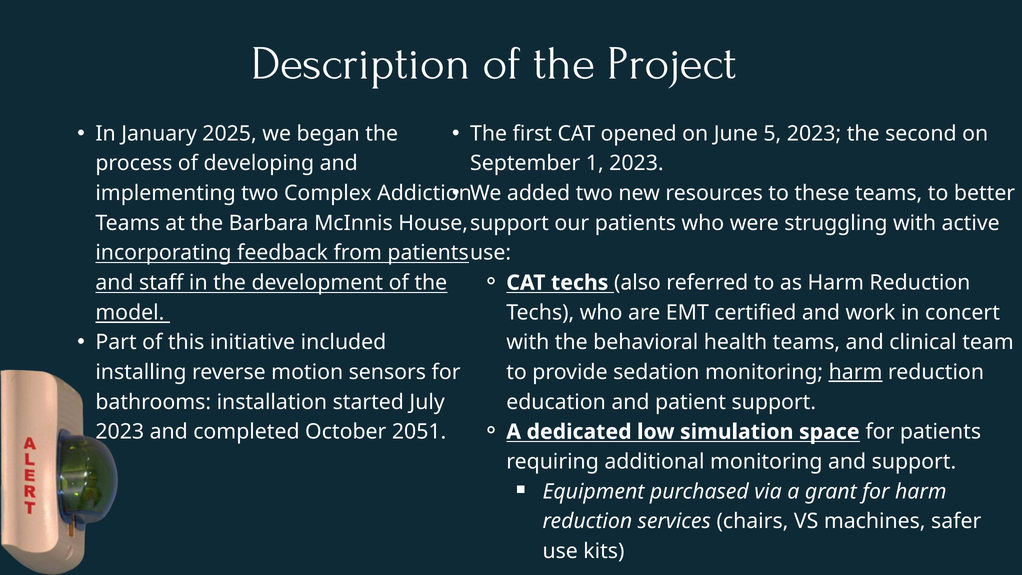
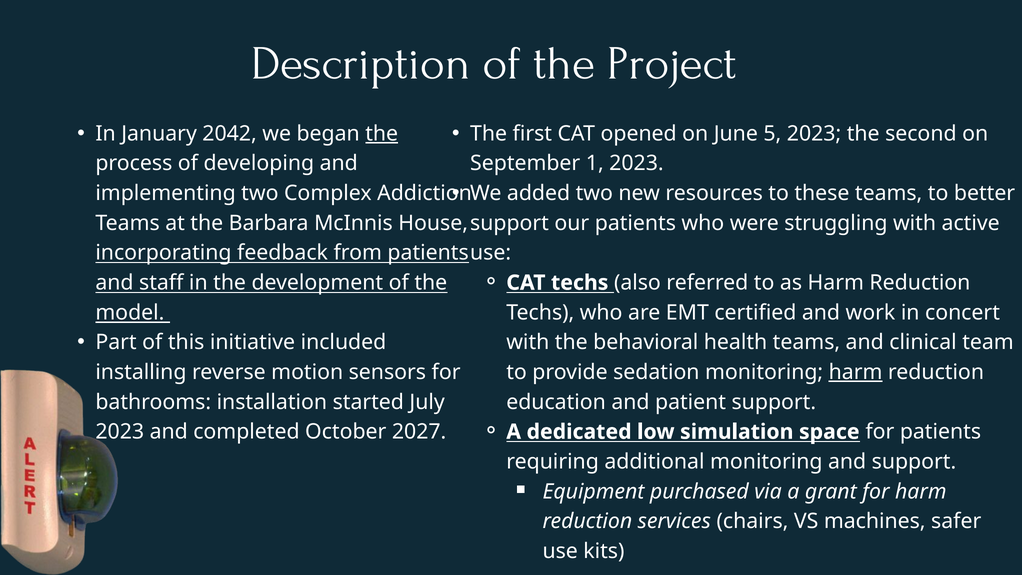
2025: 2025 -> 2042 (230, 134)
the underline: none -> present (382, 134)
2051: 2051 -> 2027 (419, 432)
